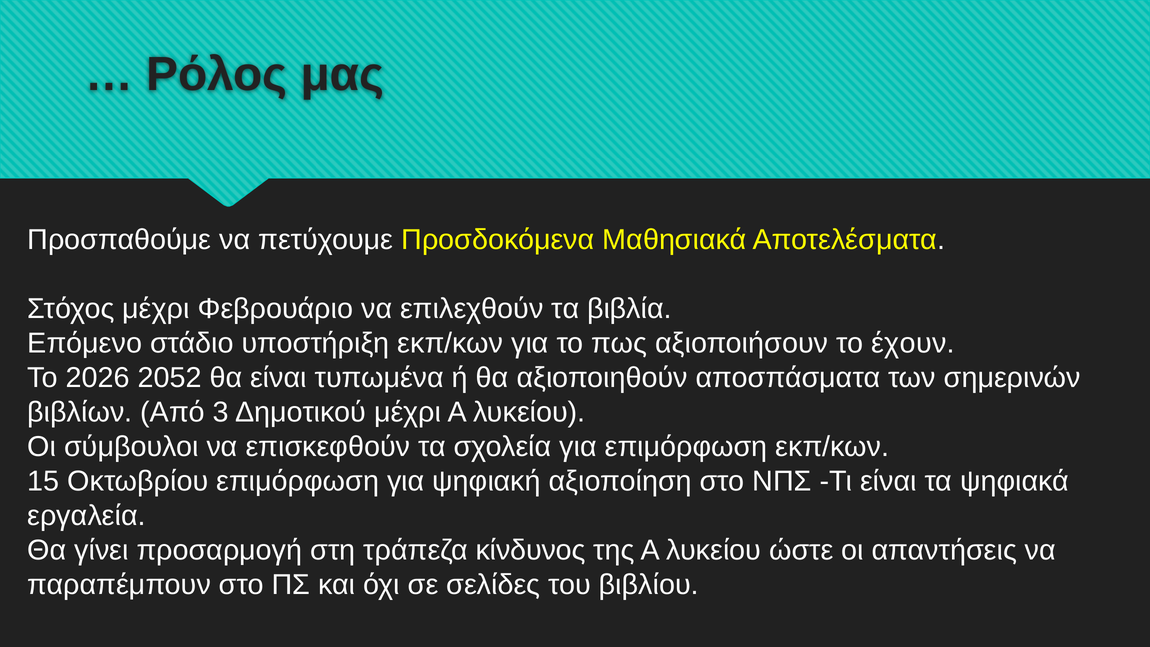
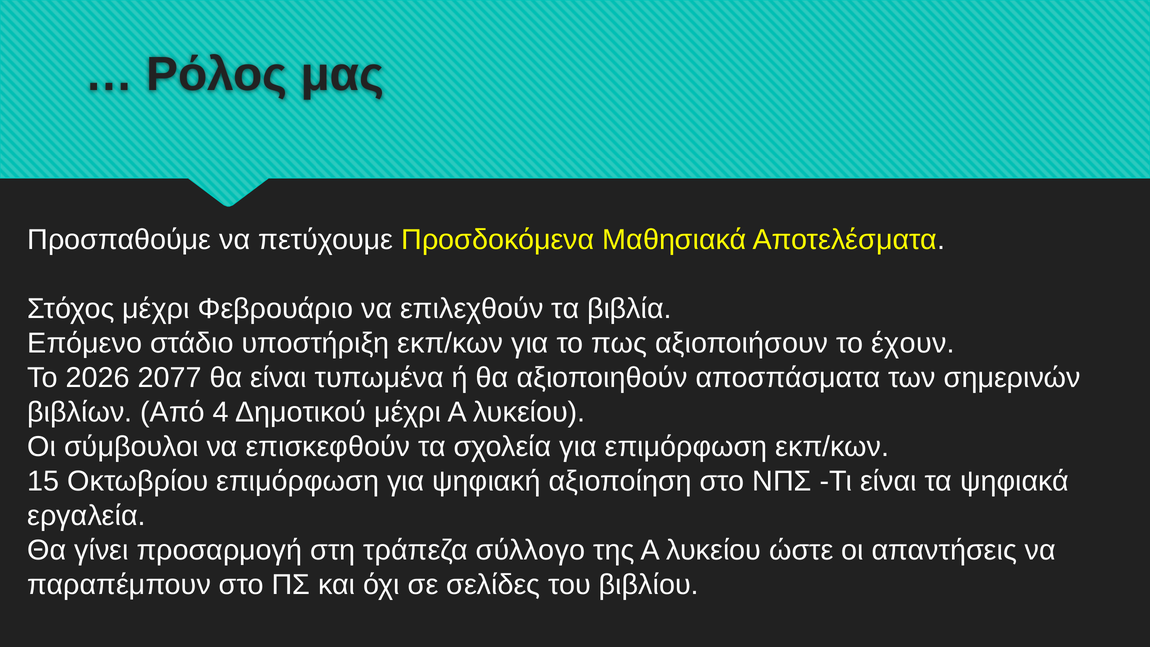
2052: 2052 -> 2077 (170, 378)
3: 3 -> 4 (221, 412)
κίνδυνος: κίνδυνος -> σύλλογο (530, 550)
